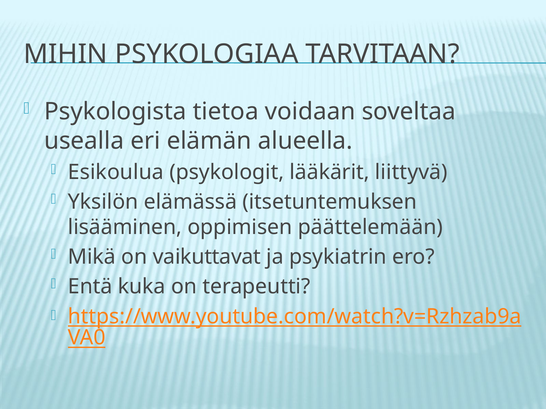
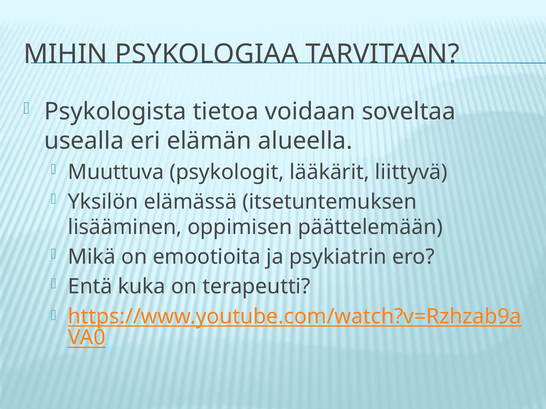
Esikoulua: Esikoulua -> Muuttuva (116, 172)
vaikuttavat: vaikuttavat -> emootioita (207, 257)
